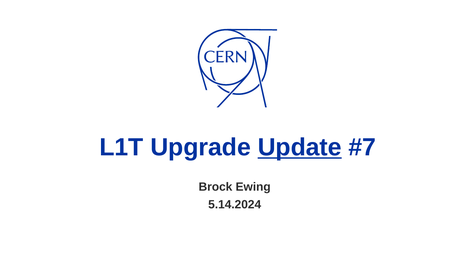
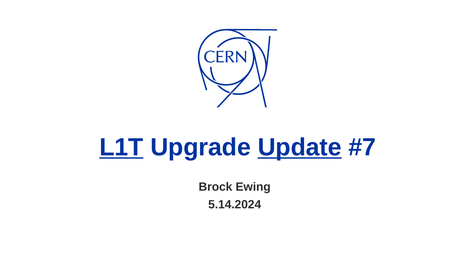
L1T underline: none -> present (121, 147)
